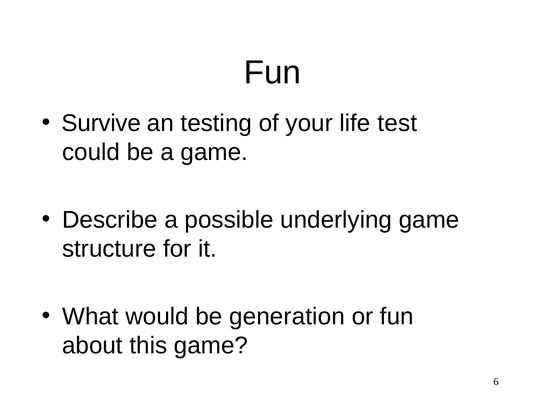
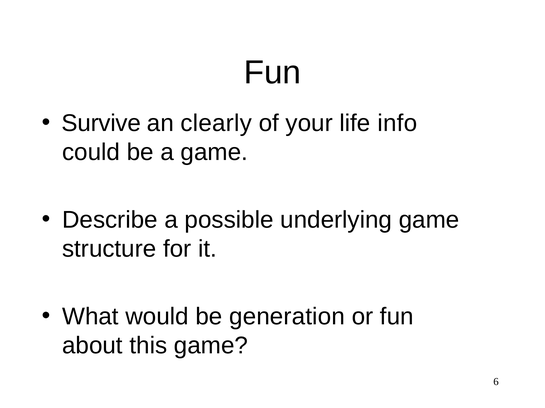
testing: testing -> clearly (216, 123)
test: test -> info (397, 123)
